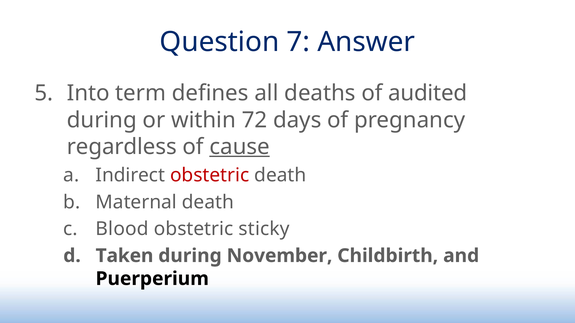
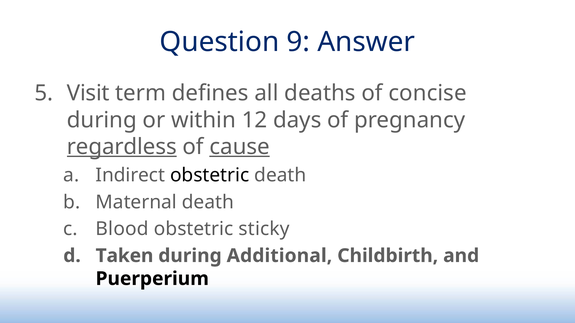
7: 7 -> 9 (298, 42)
Into: Into -> Visit (88, 93)
audited: audited -> concise (428, 93)
72: 72 -> 12 (254, 120)
regardless underline: none -> present (122, 147)
obstetric colour: red -> black (210, 176)
November: November -> Additional (279, 256)
